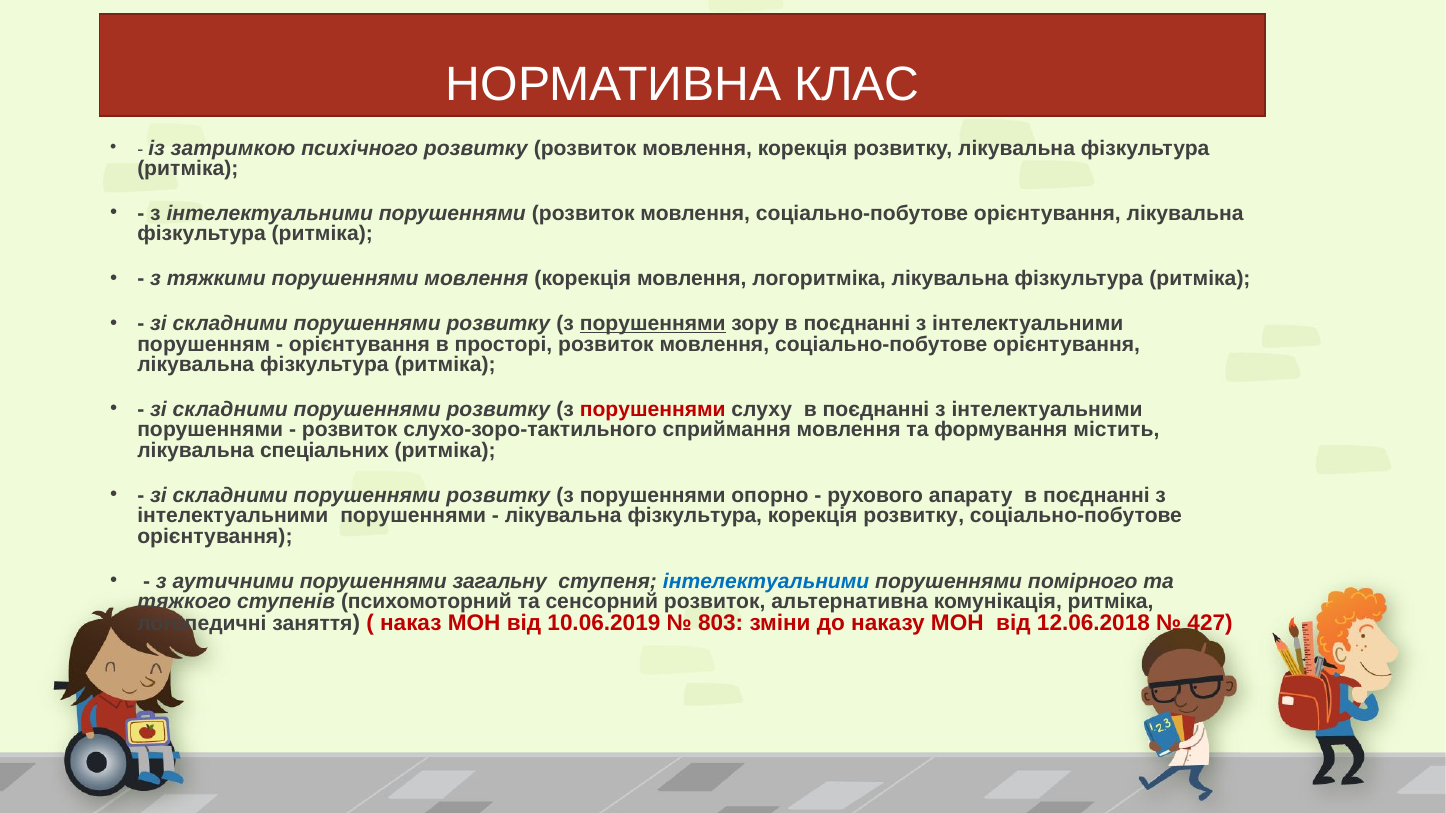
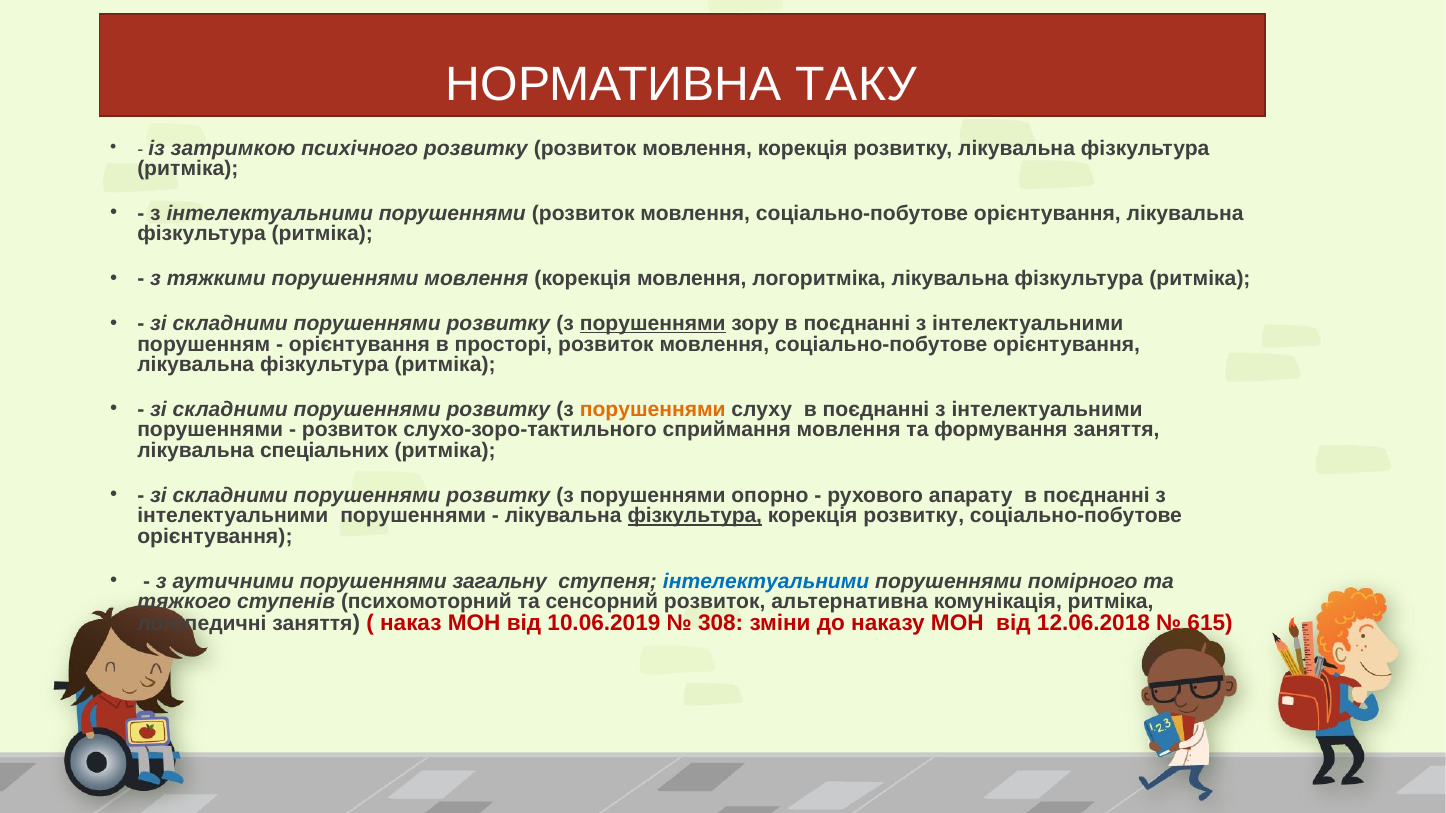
КЛАС: КЛАС -> ТАКУ (856, 85)
порушеннями colour: red -> orange (653, 410)
формування містить: містить -> заняття (1116, 430)
фізкультура underline: none -> present (695, 516)
803: 803 -> 308 (721, 623)
427: 427 -> 615 (1210, 623)
